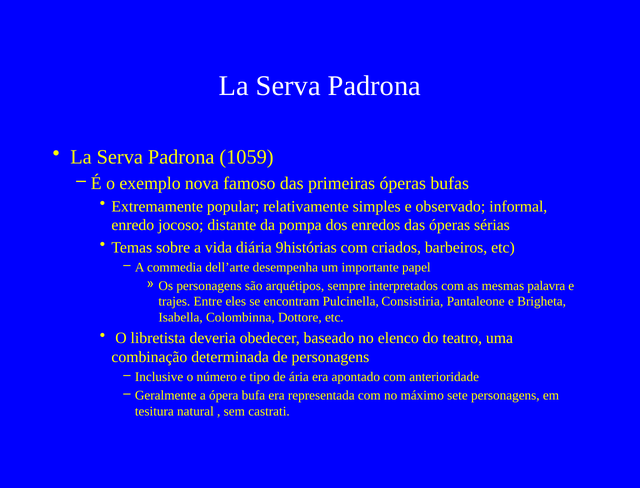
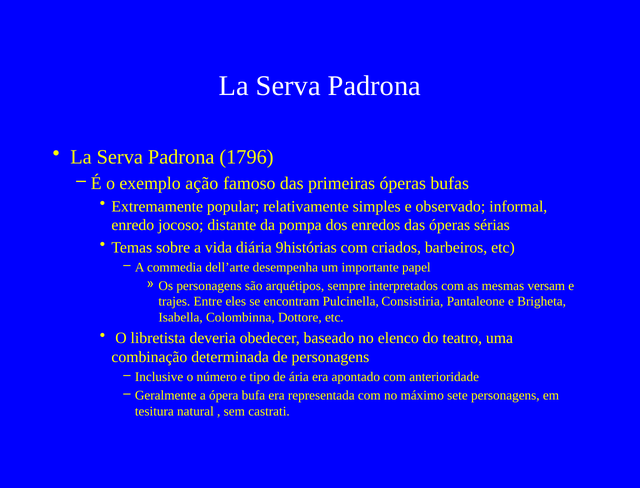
1059: 1059 -> 1796 (247, 157)
nova: nova -> ação (202, 183)
palavra: palavra -> versam (546, 285)
